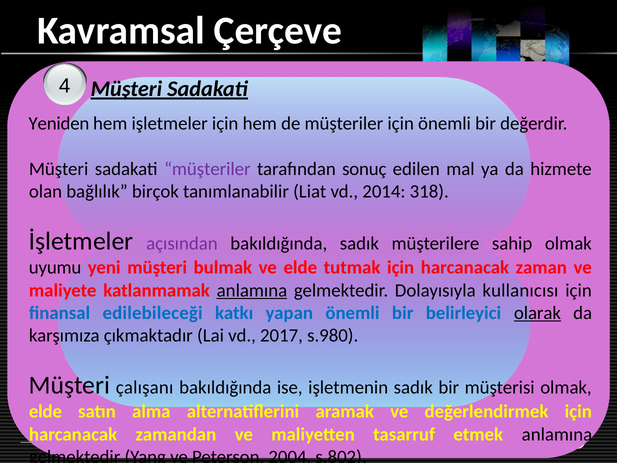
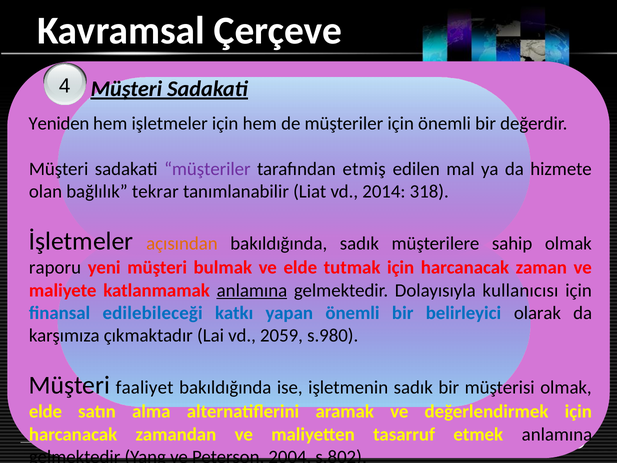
sonuç: sonuç -> etmiş (364, 169)
birçok: birçok -> tekrar (155, 192)
açısından colour: purple -> orange (182, 244)
uyumu: uyumu -> raporu (55, 268)
olarak underline: present -> none (537, 313)
2017: 2017 -> 2059 (281, 335)
çalışanı: çalışanı -> faaliyet (145, 388)
